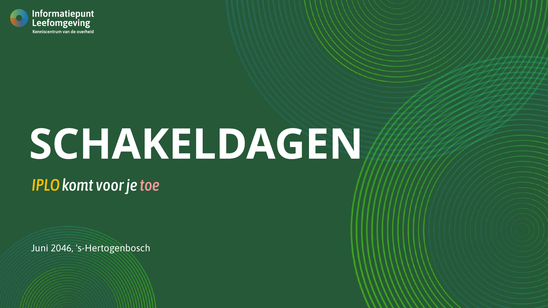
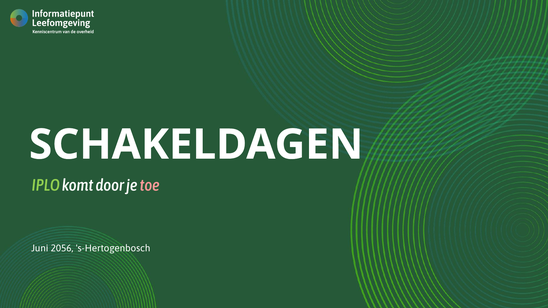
IPLO colour: yellow -> light green (46, 185)
voor: voor -> door (110, 185)
2046: 2046 -> 2056 (62, 248)
